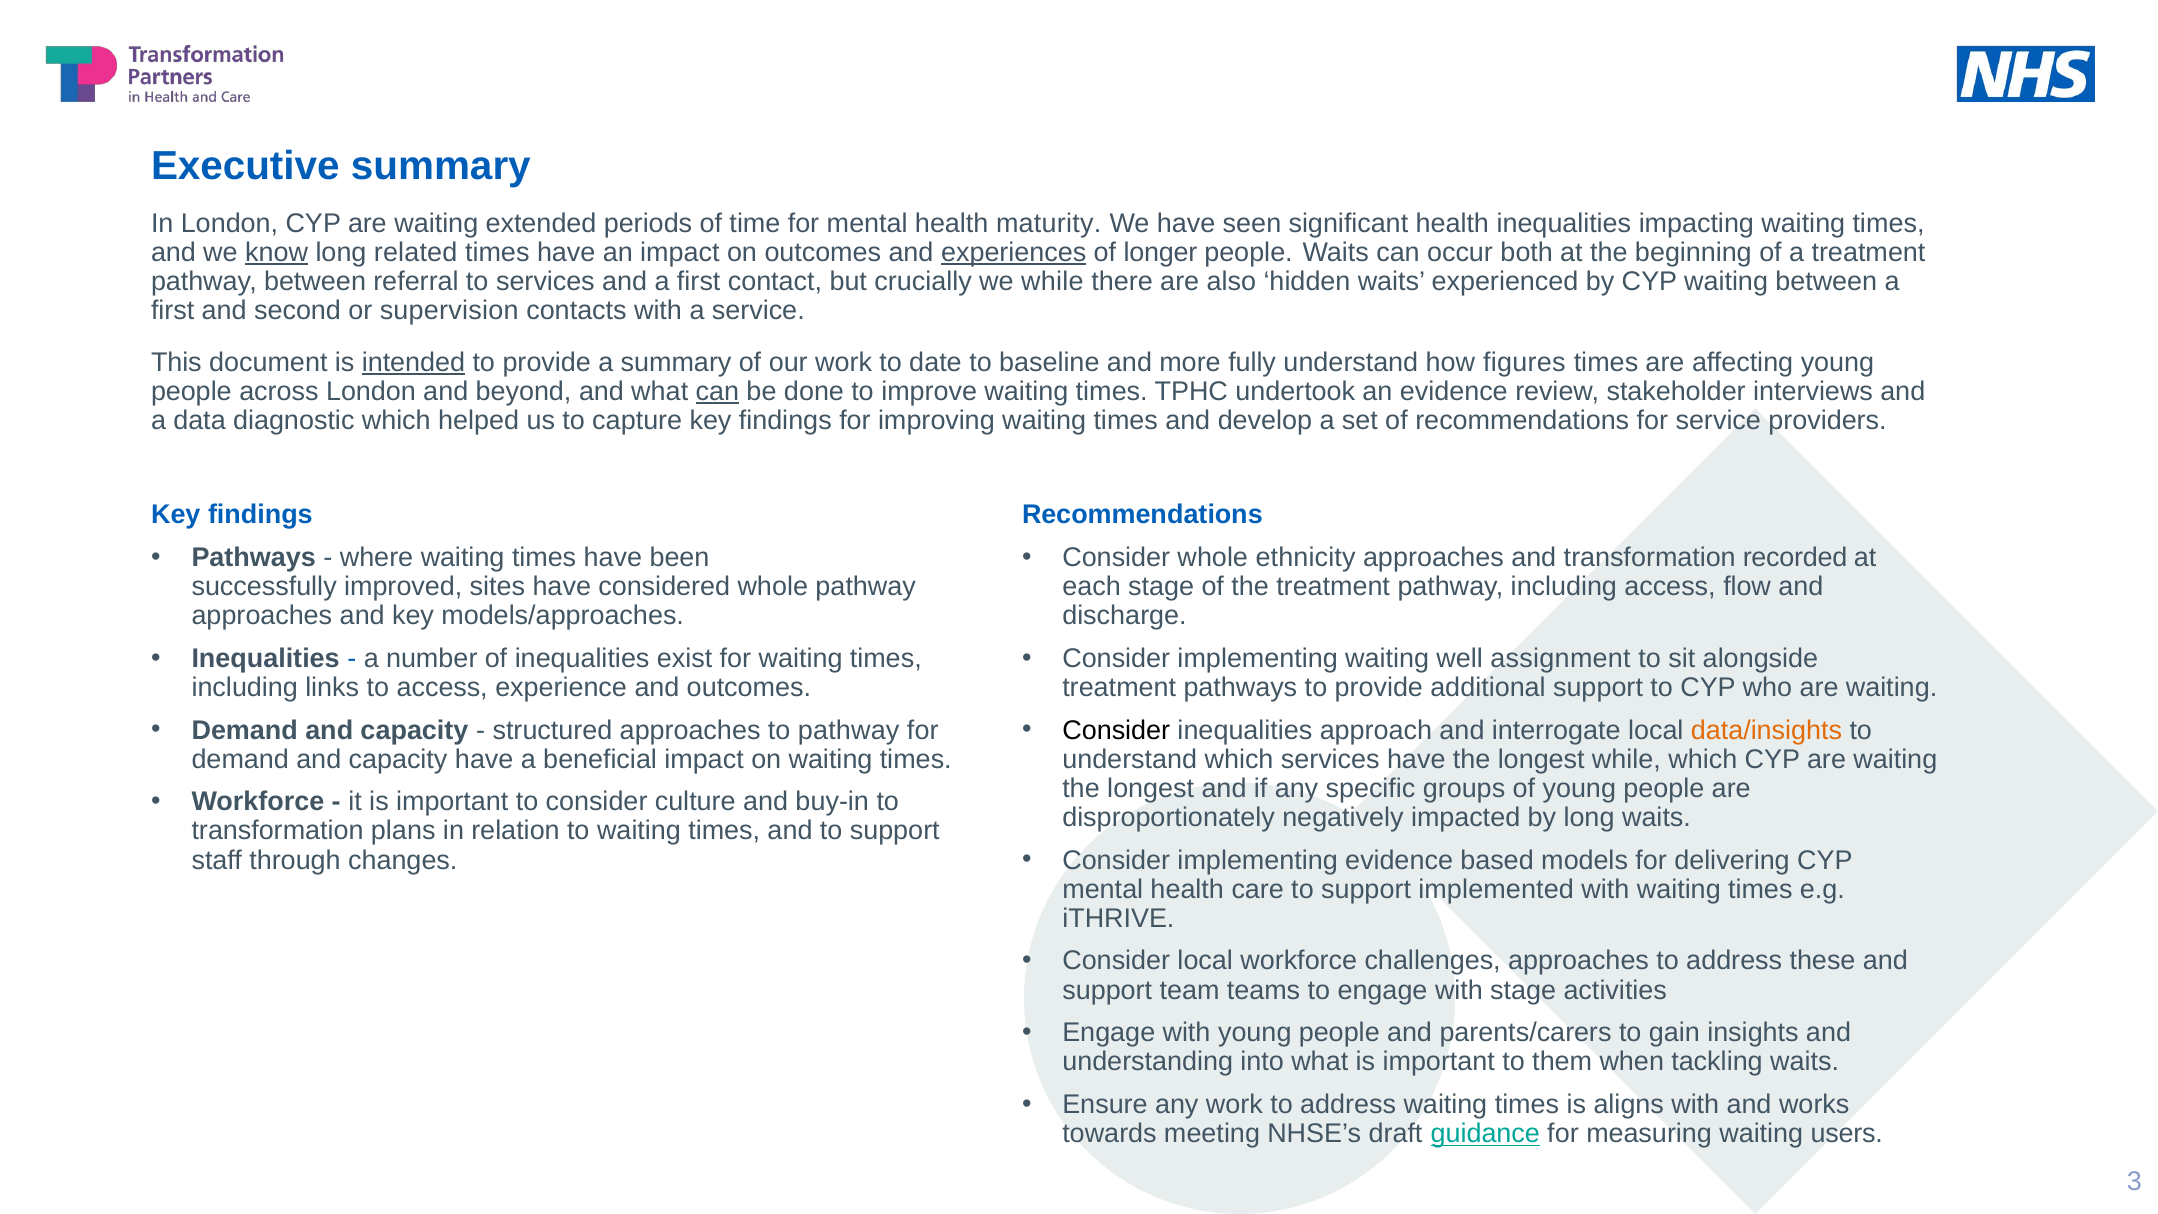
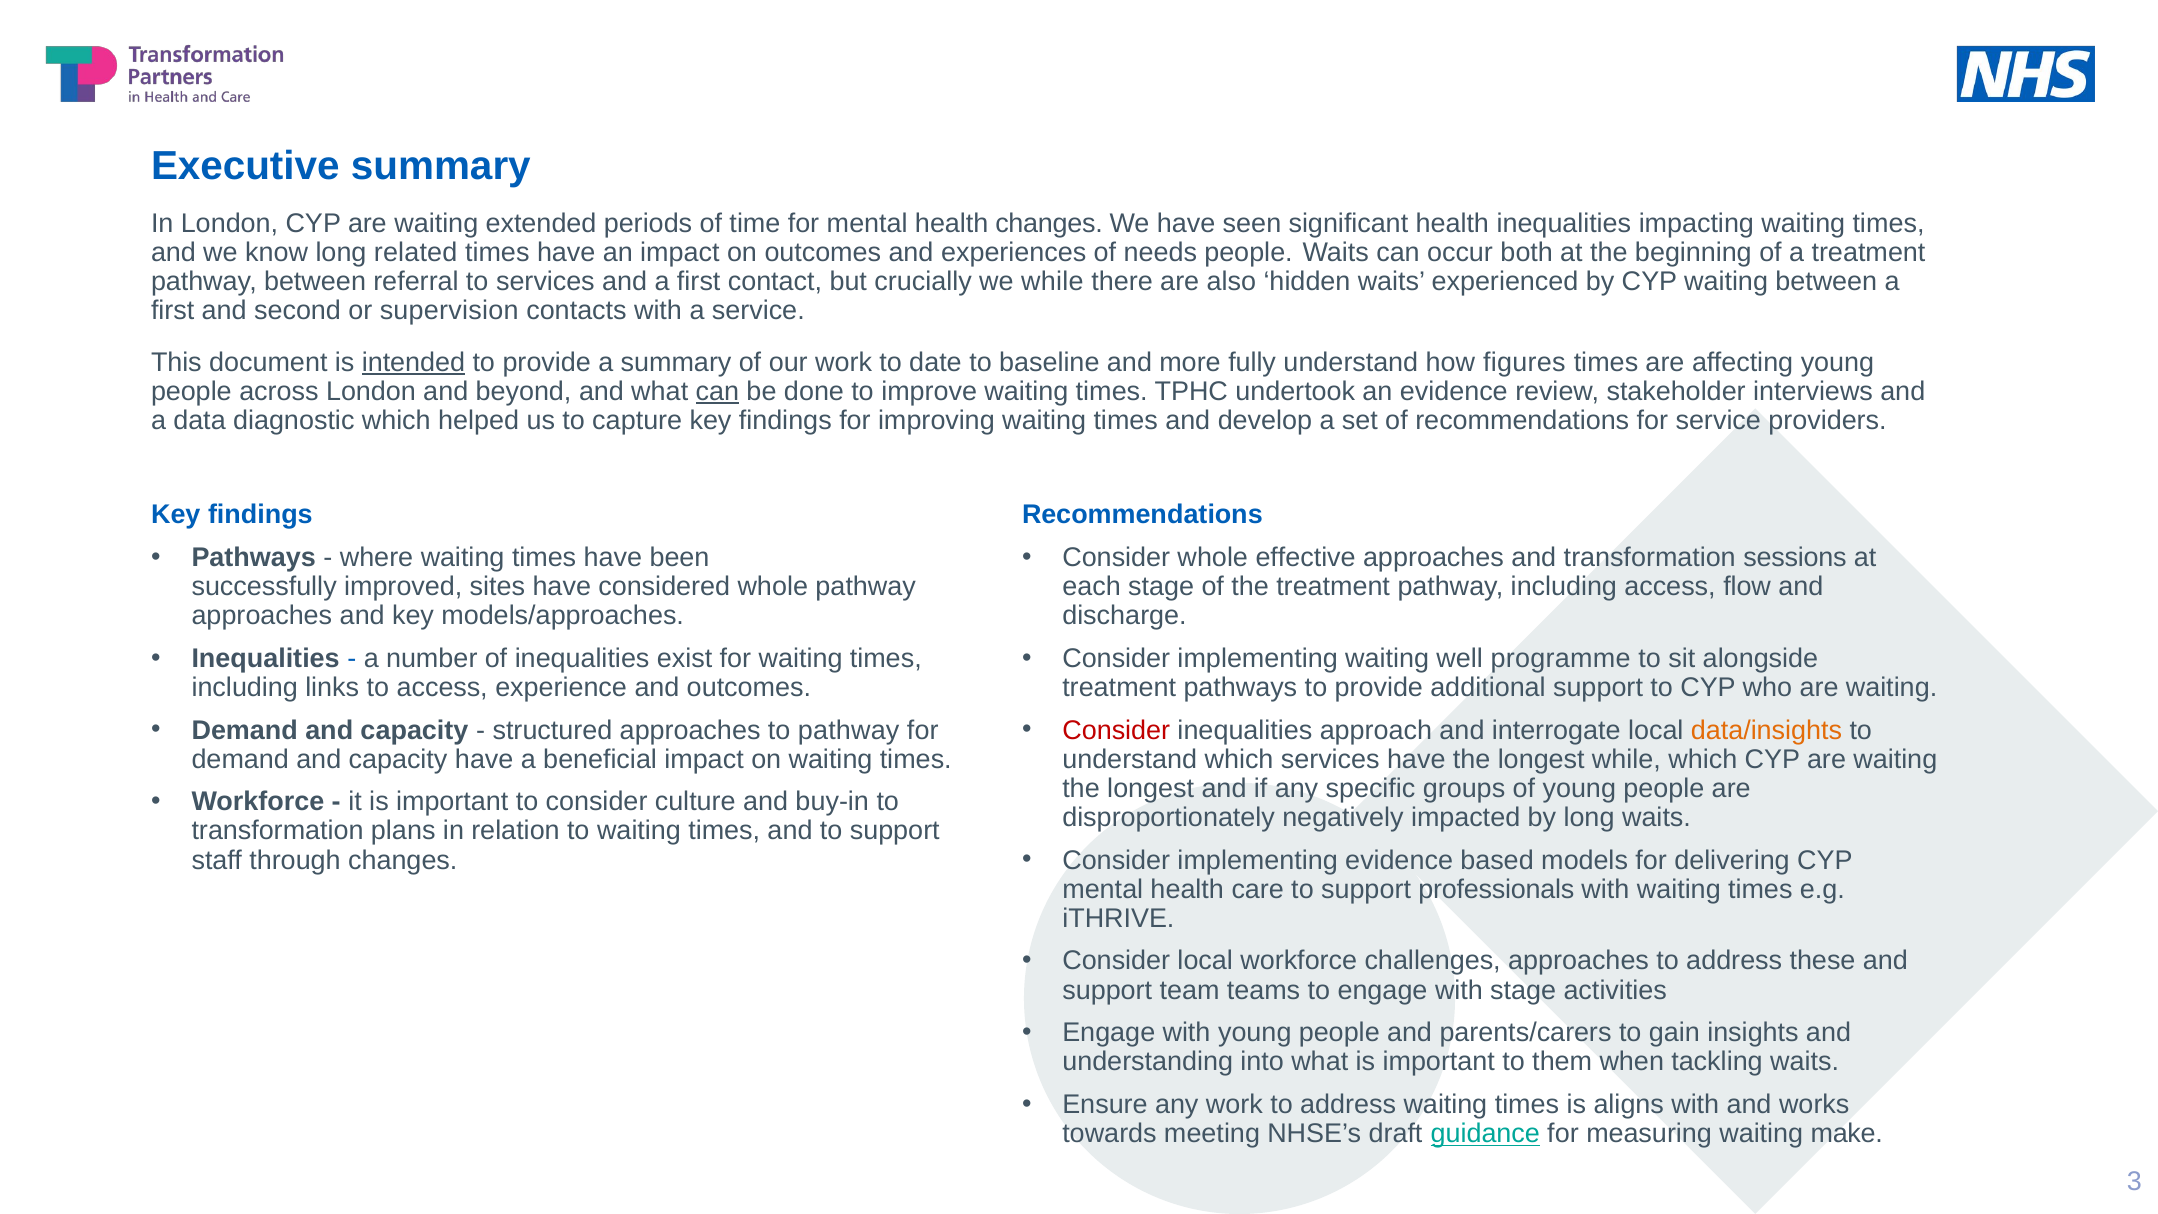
health maturity: maturity -> changes (1049, 223)
know underline: present -> none (277, 253)
experiences underline: present -> none (1014, 253)
longer: longer -> needs (1160, 253)
ethnicity: ethnicity -> effective (1306, 557)
recorded: recorded -> sessions (1795, 557)
assignment: assignment -> programme (1561, 658)
Consider colour: black -> red (1116, 730)
implemented: implemented -> professionals (1496, 889)
users: users -> make (1847, 1134)
